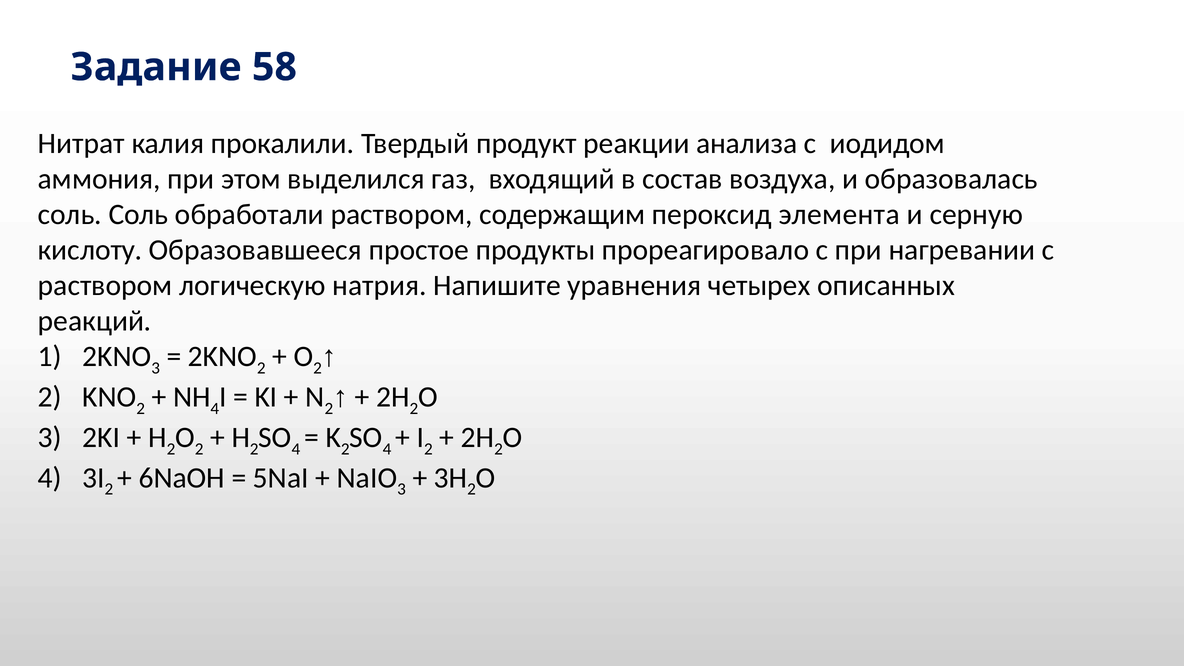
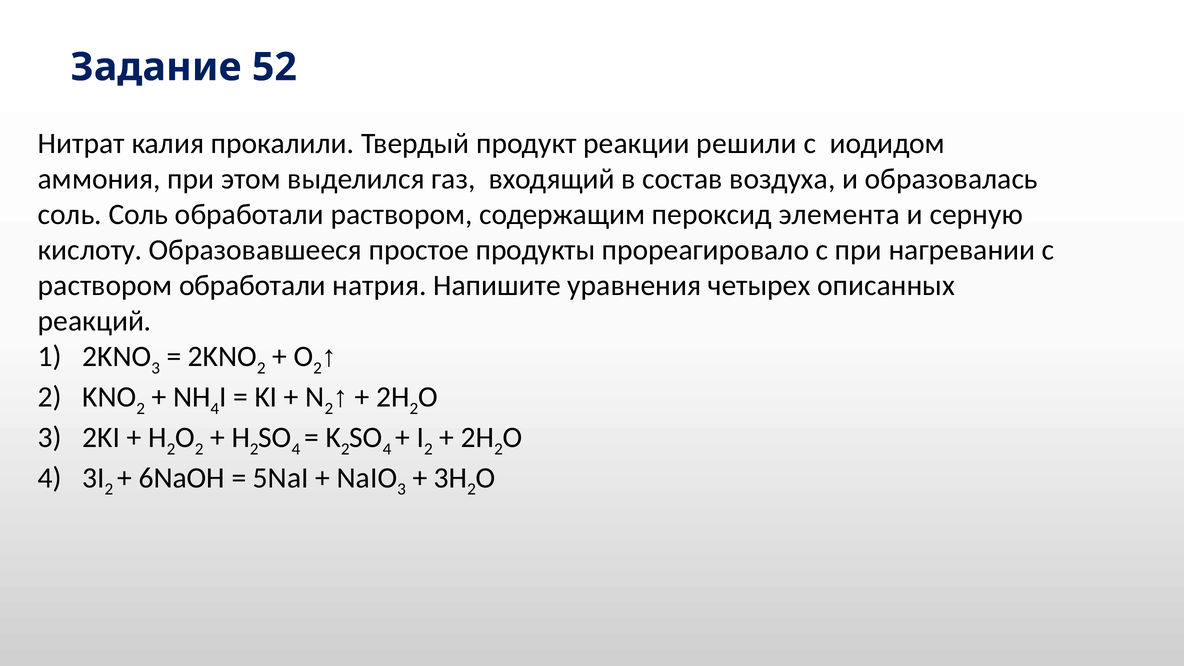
58: 58 -> 52 (274, 67)
анализа: анализа -> решили (747, 143)
раствором логическую: логическую -> обработали (253, 286)
